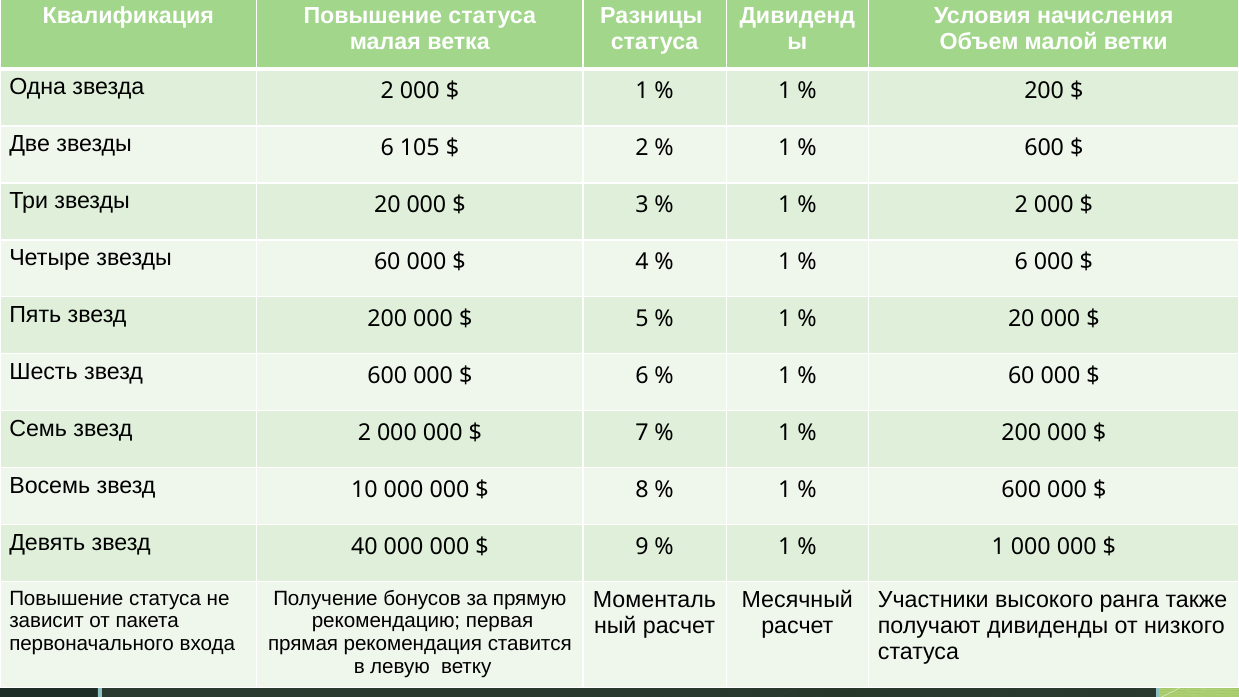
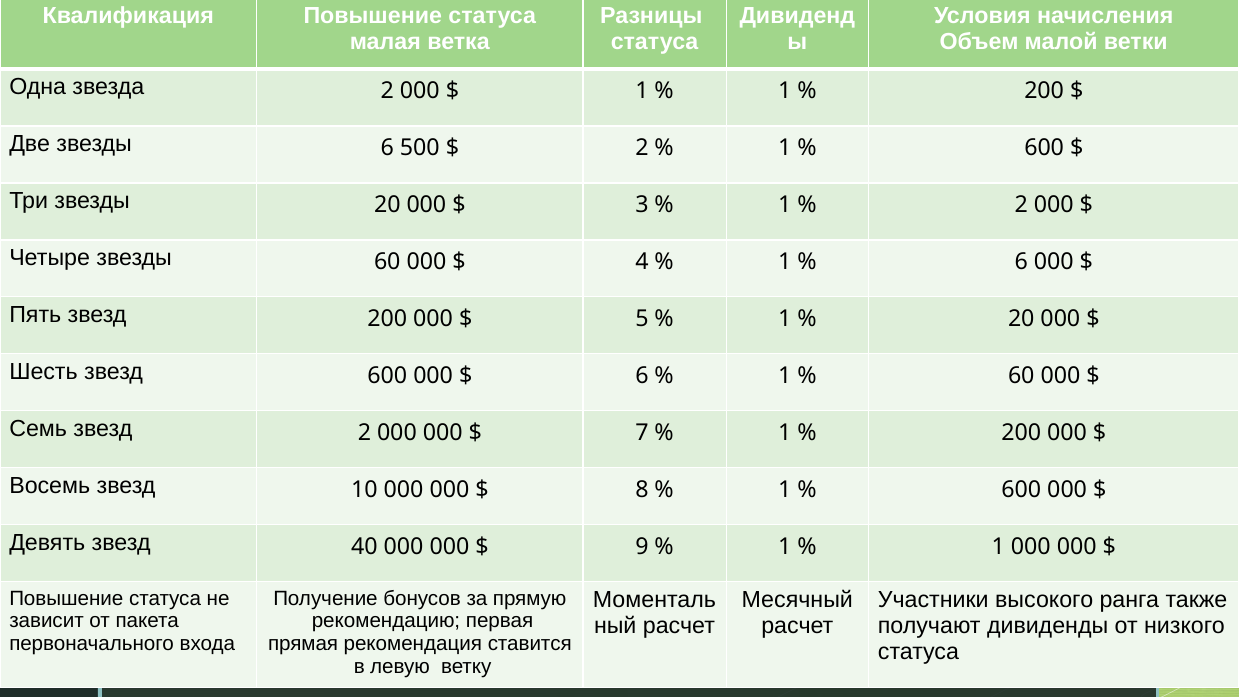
105: 105 -> 500 (420, 148)
